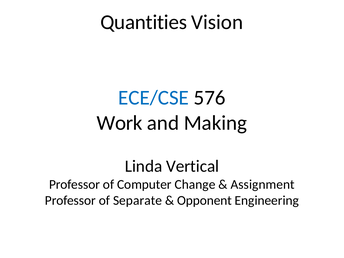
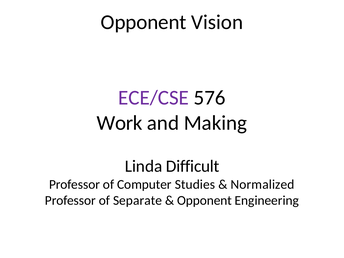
Quantities: Quantities -> Opponent (144, 22)
ECE/CSE colour: blue -> purple (154, 98)
Vertical: Vertical -> Difficult (193, 166)
Change: Change -> Studies (195, 184)
Assignment: Assignment -> Normalized (263, 184)
